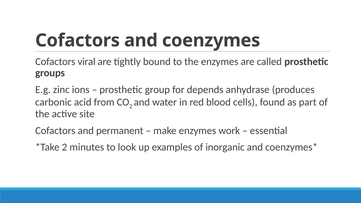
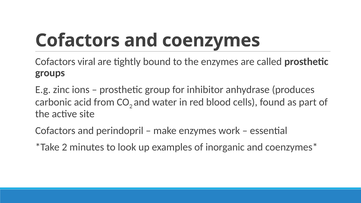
depends: depends -> inhibitor (205, 90)
permanent: permanent -> perindopril (120, 131)
